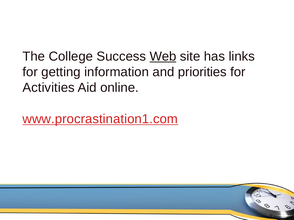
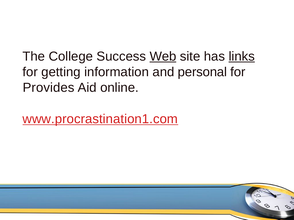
links underline: none -> present (242, 57)
priorities: priorities -> personal (202, 72)
Activities: Activities -> Provides (49, 88)
